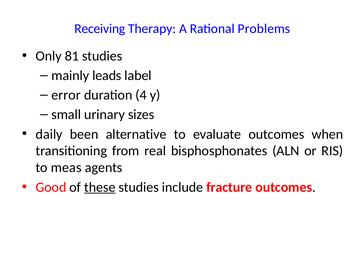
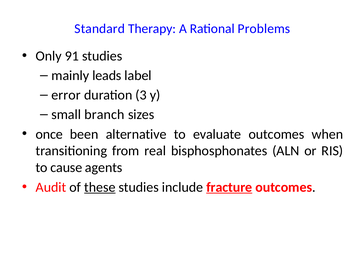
Receiving: Receiving -> Standard (100, 29)
81: 81 -> 91 (72, 56)
4: 4 -> 3 (141, 95)
urinary: urinary -> branch (104, 115)
daily: daily -> once (49, 134)
meas: meas -> cause (66, 168)
Good: Good -> Audit (51, 187)
fracture underline: none -> present (229, 187)
